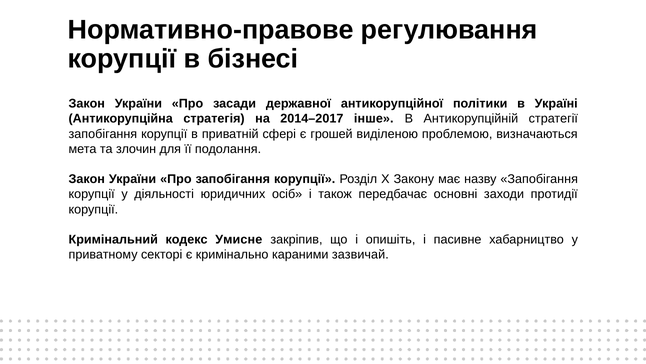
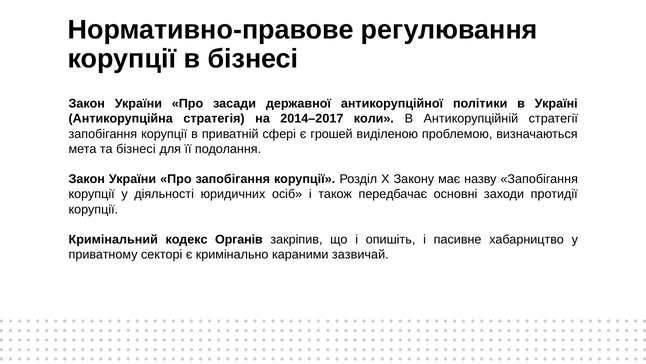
інше: інше -> коли (374, 119)
та злочин: злочин -> бізнесі (136, 149)
Умисне: Умисне -> Органів (239, 239)
